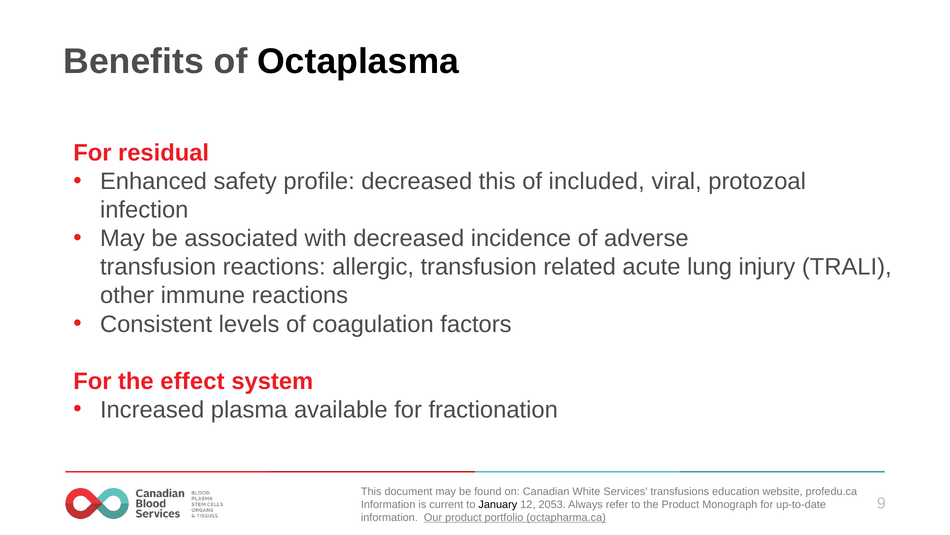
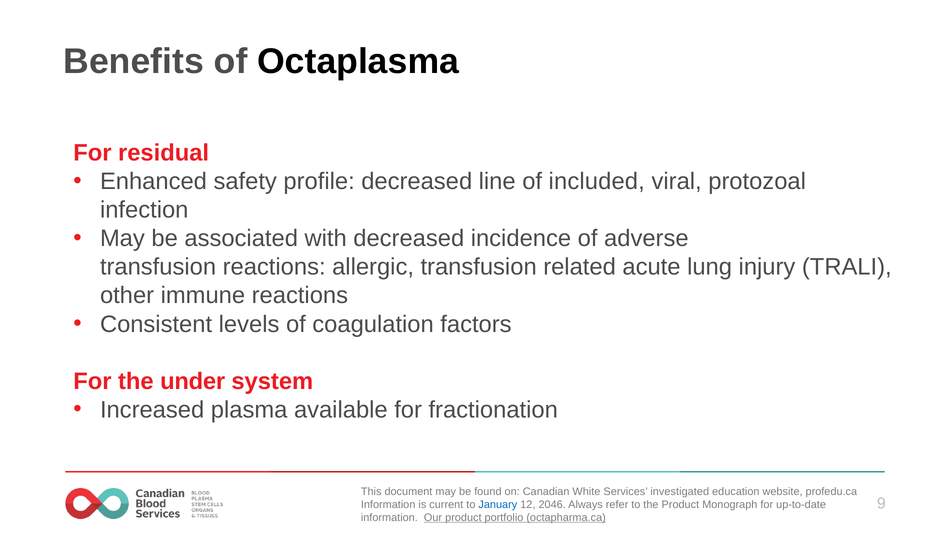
decreased this: this -> line (497, 181)
effect: effect -> under (193, 381)
transfusions: transfusions -> investigated (680, 491)
January colour: black -> blue (498, 504)
2053: 2053 -> 2046 (552, 504)
